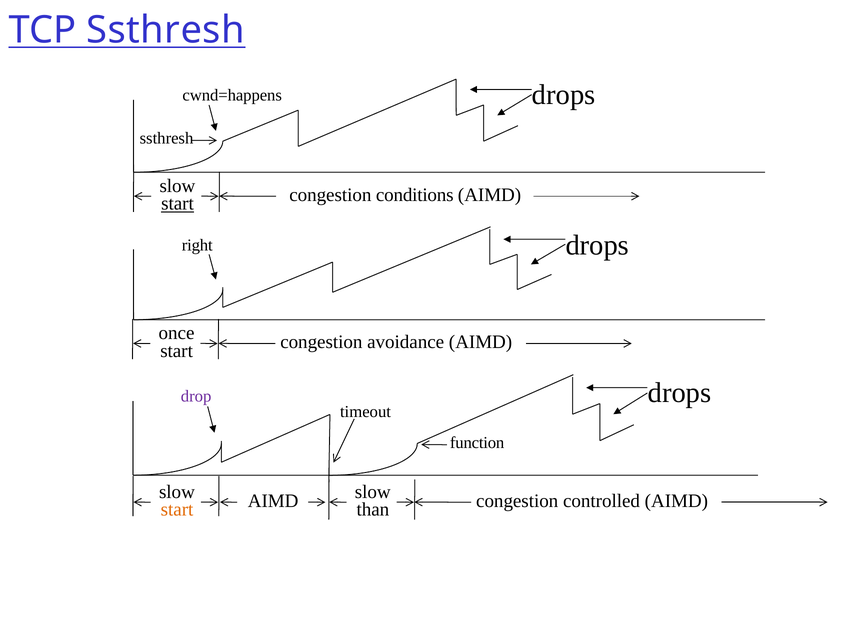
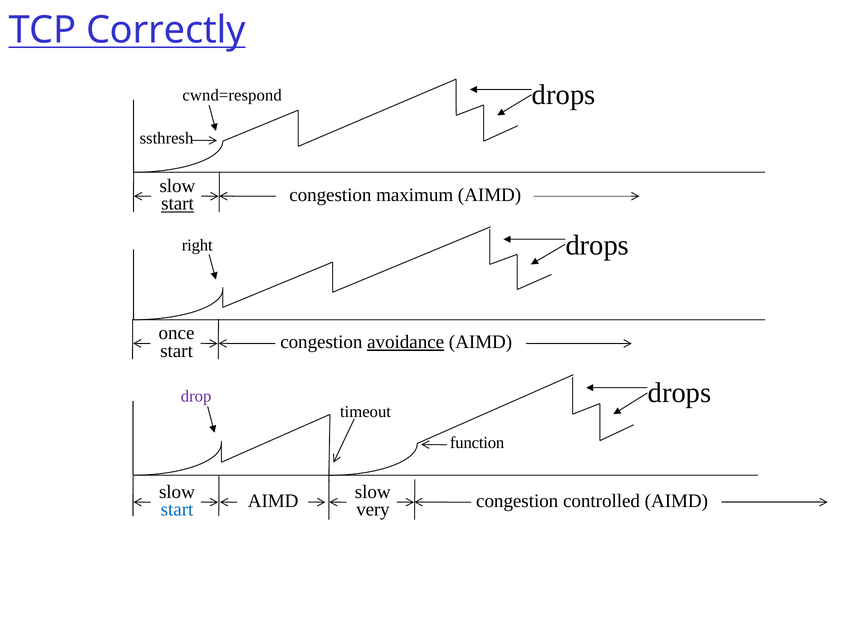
TCP Ssthresh: Ssthresh -> Correctly (166, 30)
cwnd=happens: cwnd=happens -> cwnd=respond (232, 95)
conditions: conditions -> maximum (415, 195)
avoidance underline: none -> present (406, 342)
start colour: orange -> blue (177, 509)
than: than -> very (373, 509)
